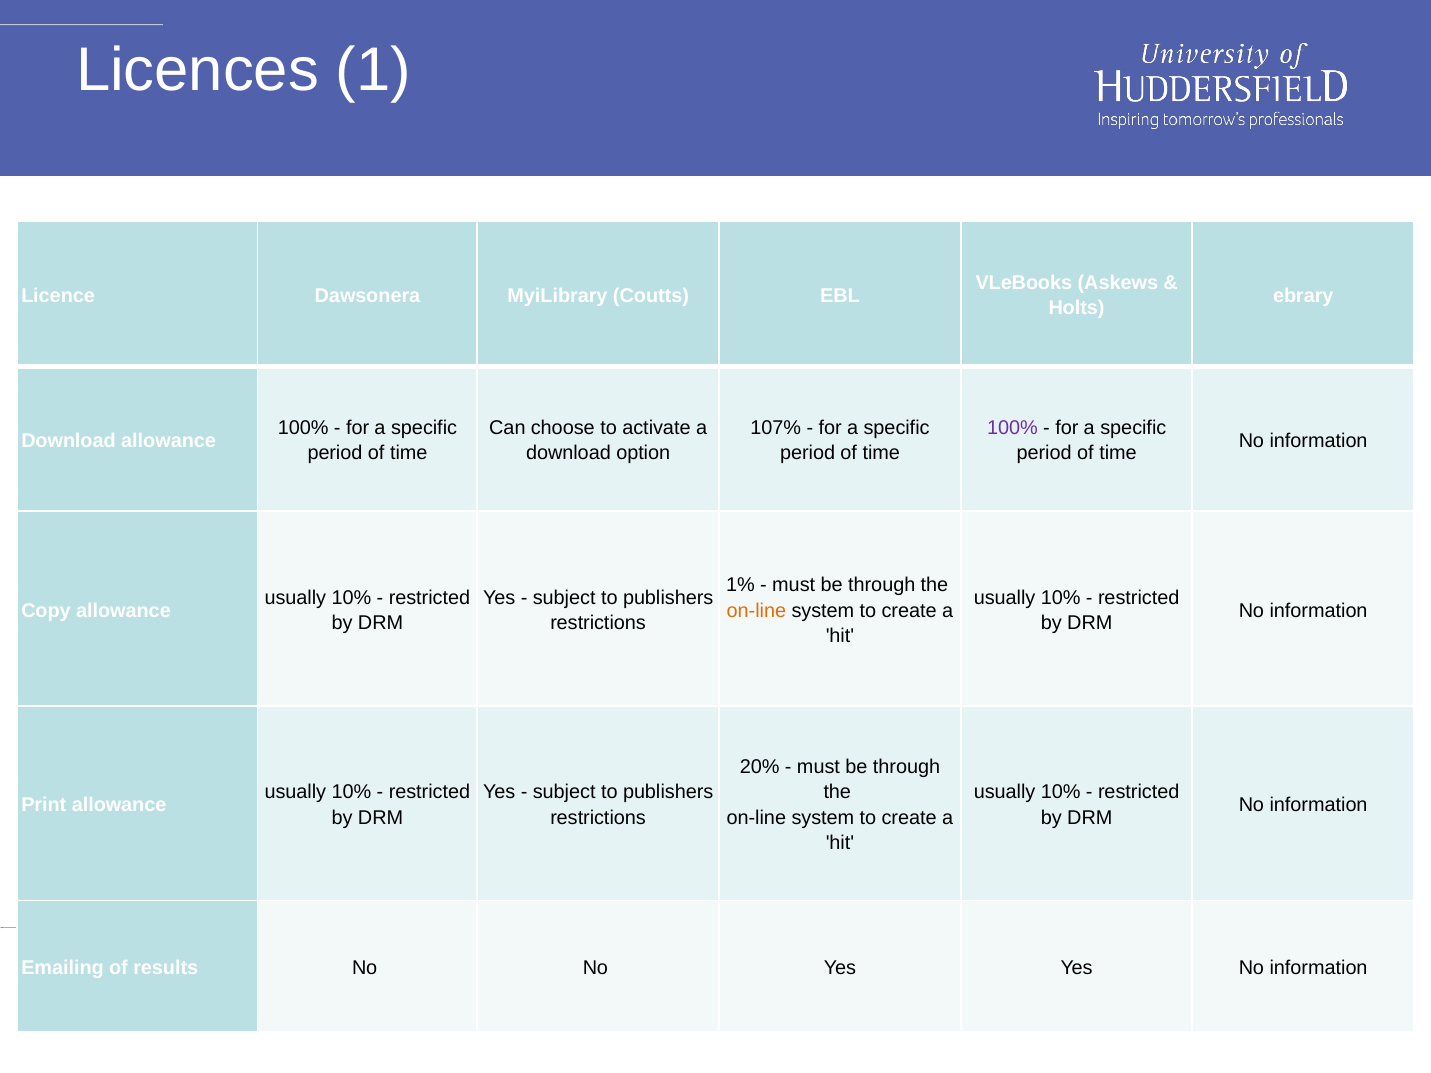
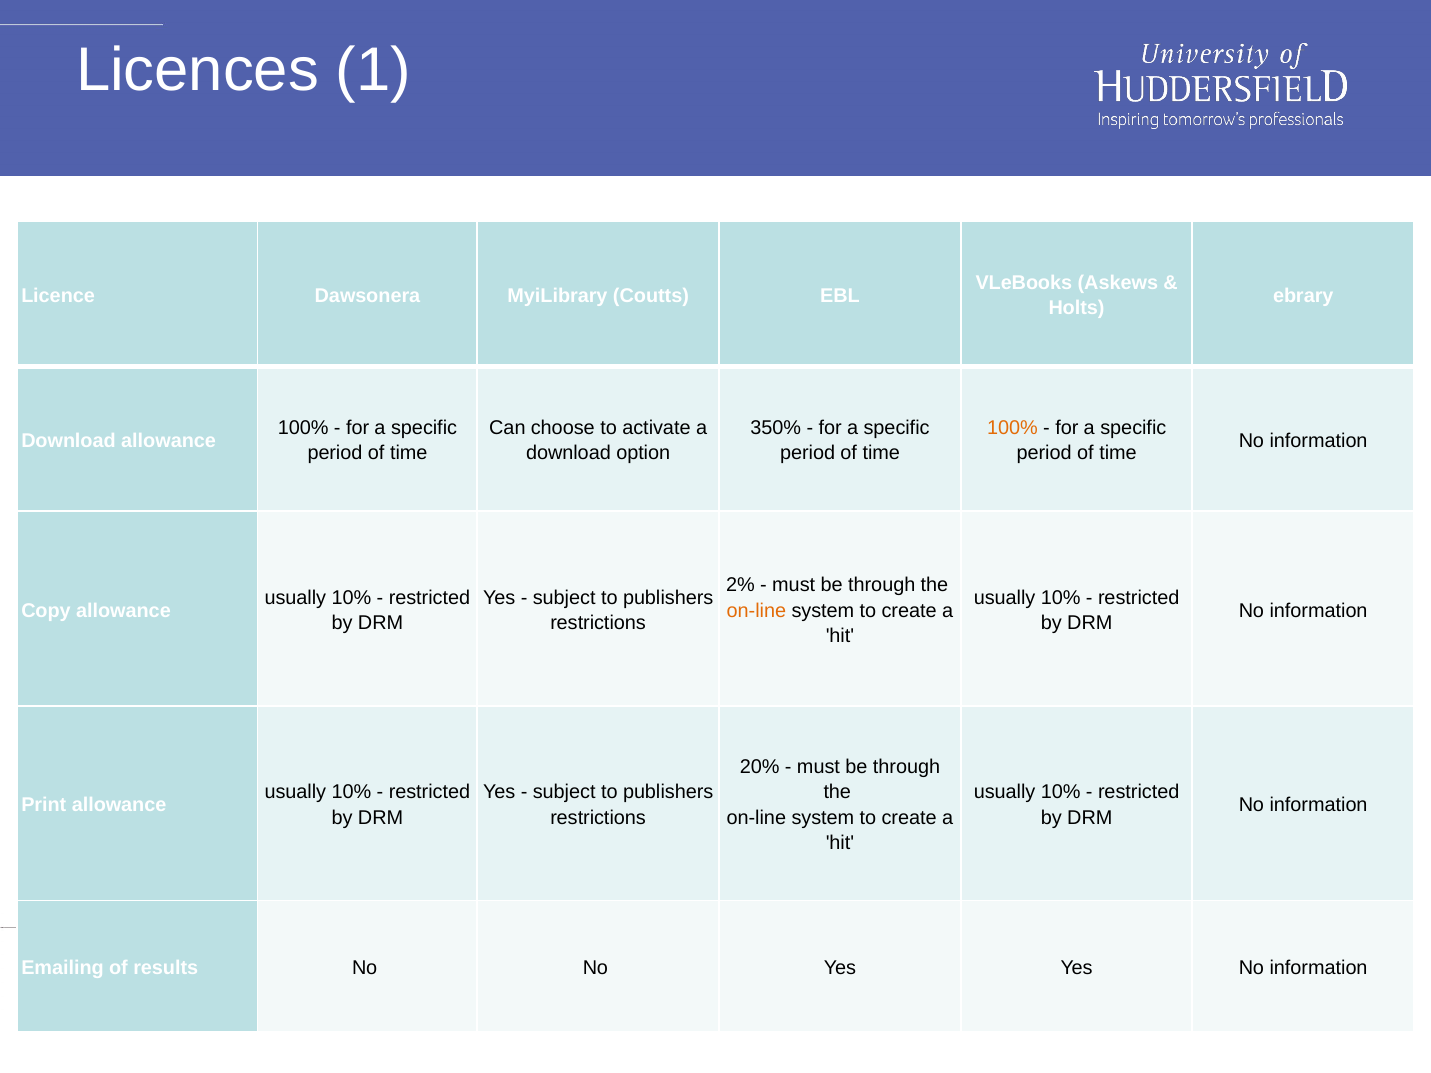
107%: 107% -> 350% (776, 428)
100% colour: purple -> orange (1012, 428)
1%: 1% -> 2% (740, 585)
